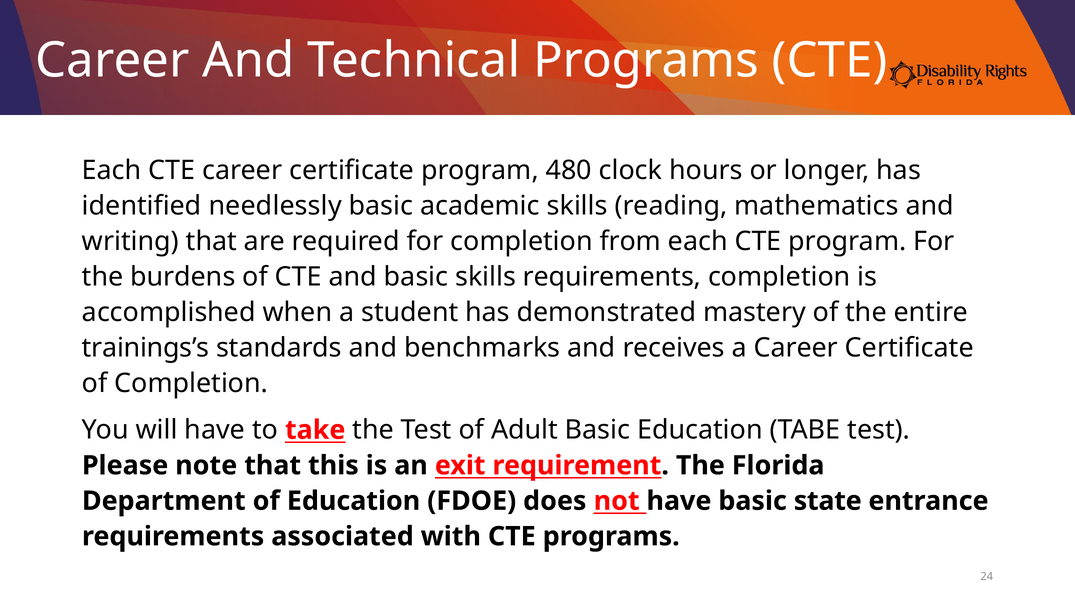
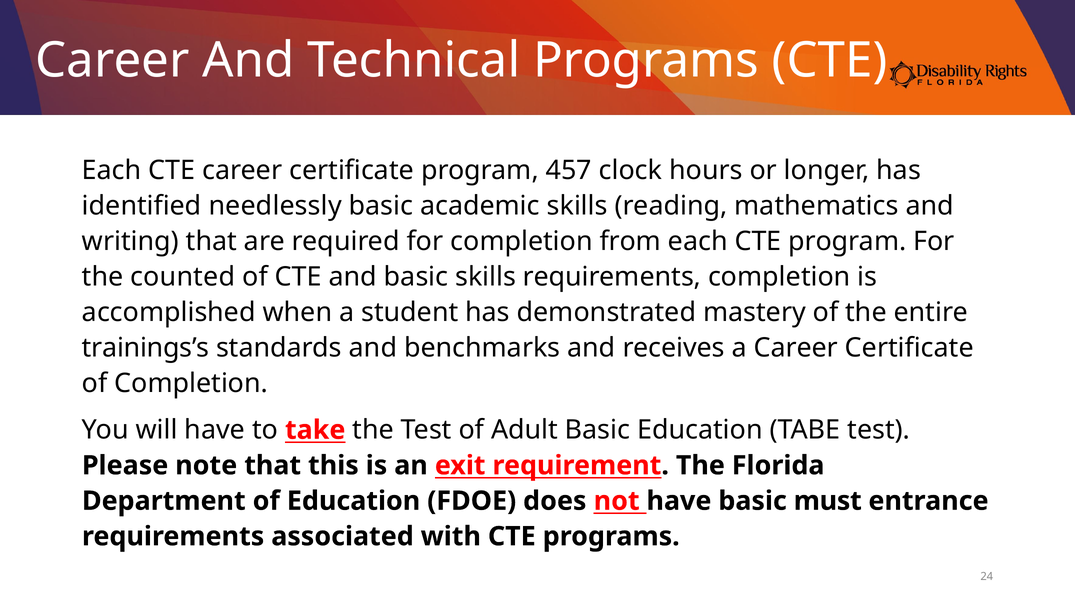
480: 480 -> 457 (569, 170)
burdens: burdens -> counted (183, 277)
state: state -> must (828, 501)
